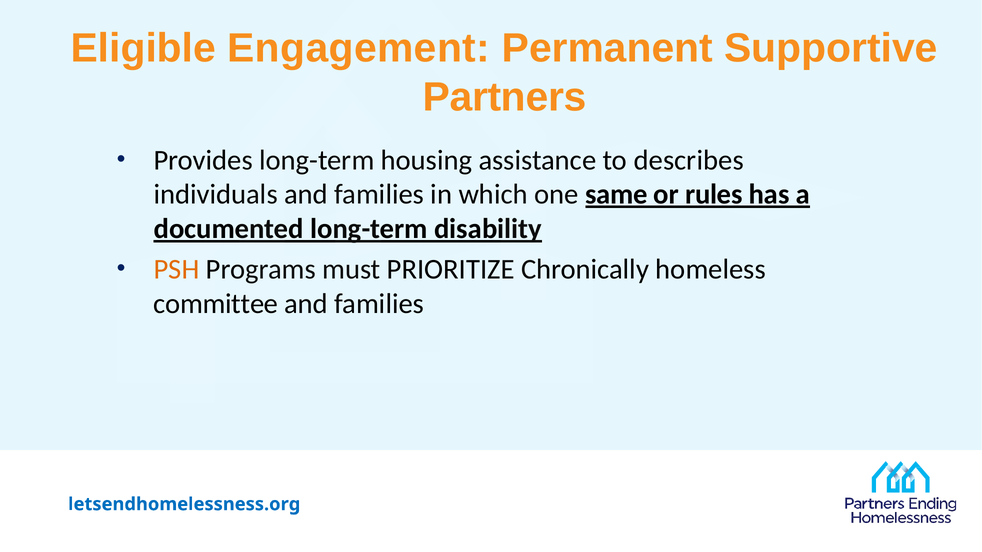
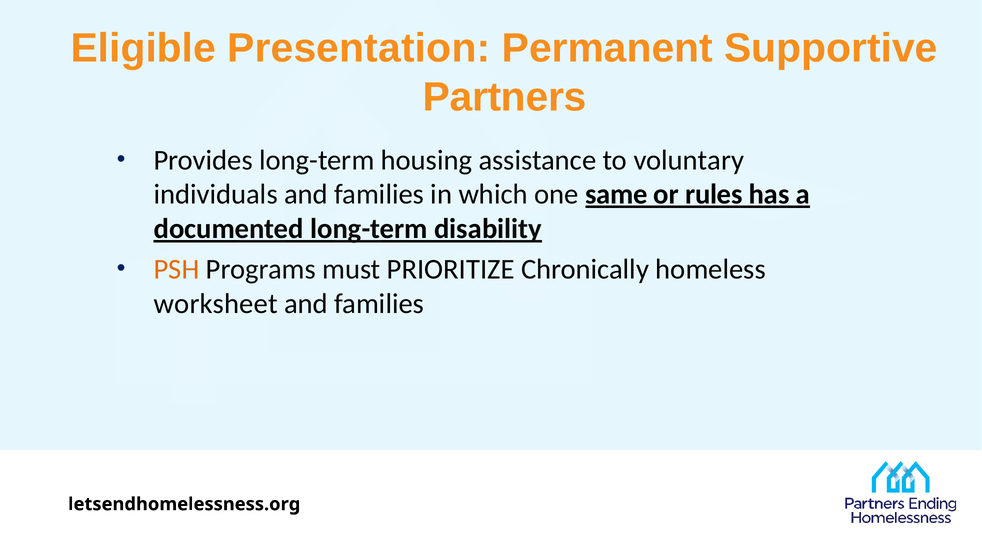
Engagement: Engagement -> Presentation (359, 48)
describes: describes -> voluntary (689, 160)
committee: committee -> worksheet (216, 304)
letsendhomelessness.org colour: blue -> black (184, 505)
